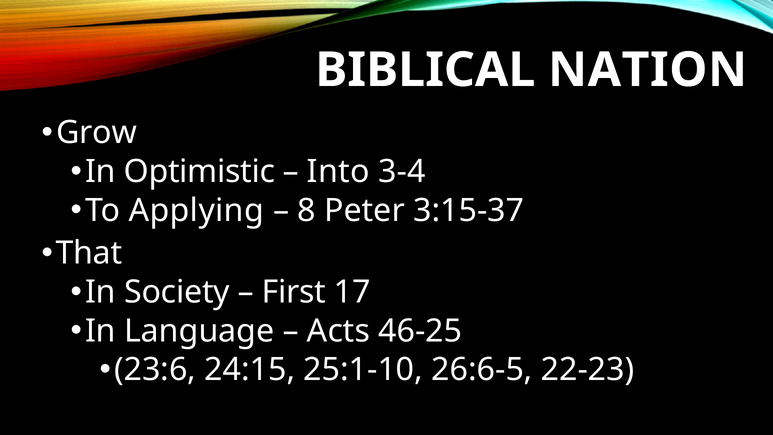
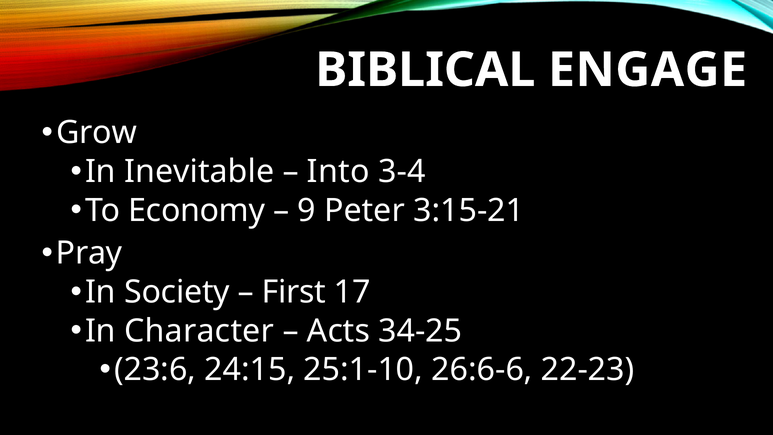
NATION: NATION -> ENGAGE (648, 70)
Optimistic: Optimistic -> Inevitable (199, 172)
Applying: Applying -> Economy (197, 210)
8: 8 -> 9 (307, 210)
3:15-37: 3:15-37 -> 3:15-21 (469, 210)
That: That -> Pray (89, 253)
Language: Language -> Character (199, 331)
46-25: 46-25 -> 34-25 (420, 331)
26:6-5: 26:6-5 -> 26:6-6 (482, 370)
